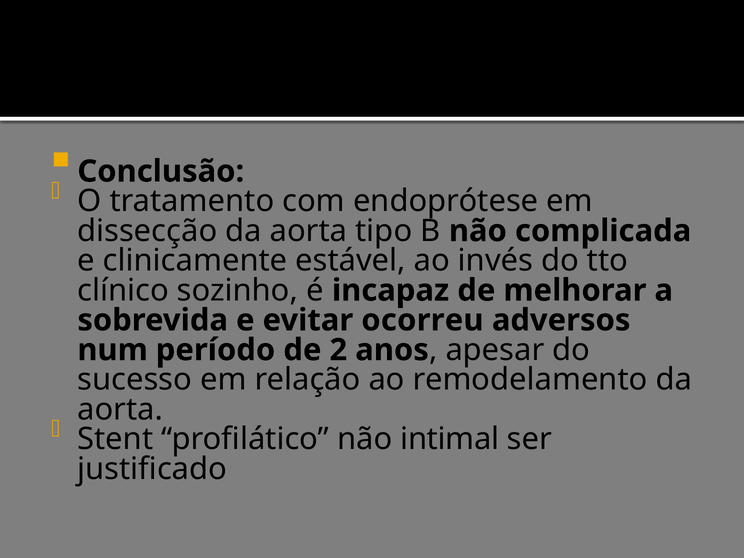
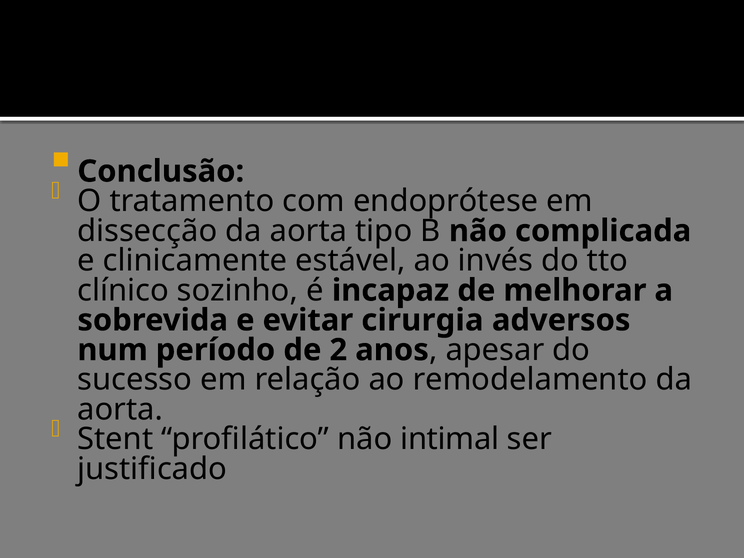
ocorreu: ocorreu -> cirurgia (422, 320)
